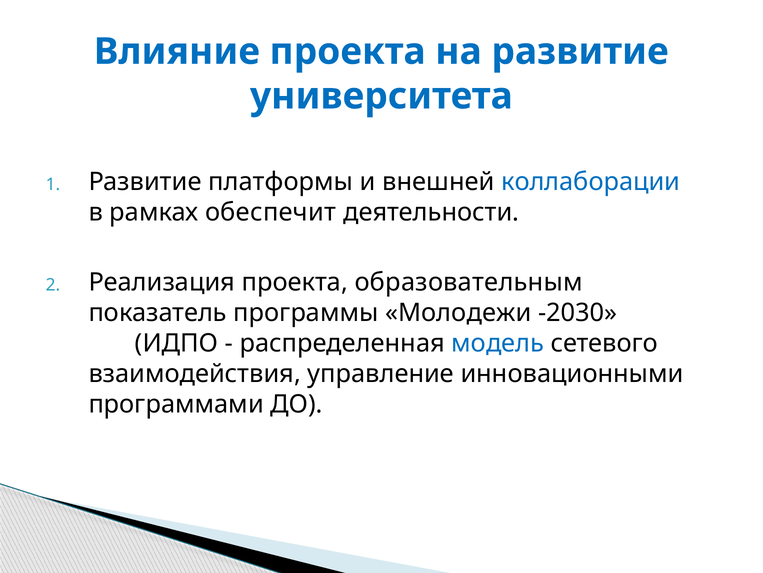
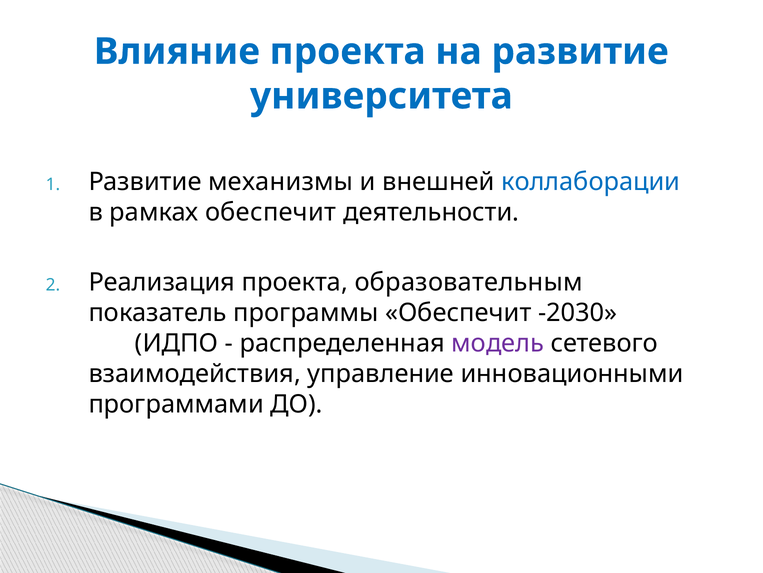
платформы: платформы -> механизмы (281, 182)
программы Молодежи: Молодежи -> Обеспечит (458, 312)
модель colour: blue -> purple (498, 343)
